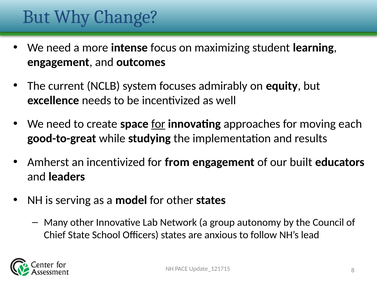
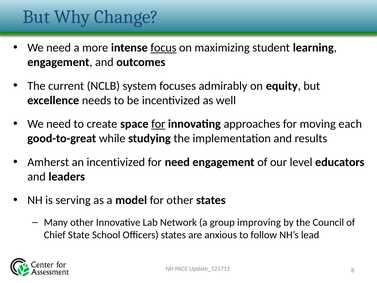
focus underline: none -> present (163, 48)
for from: from -> need (177, 162)
built: built -> level (301, 162)
autonomy: autonomy -> improving (259, 222)
